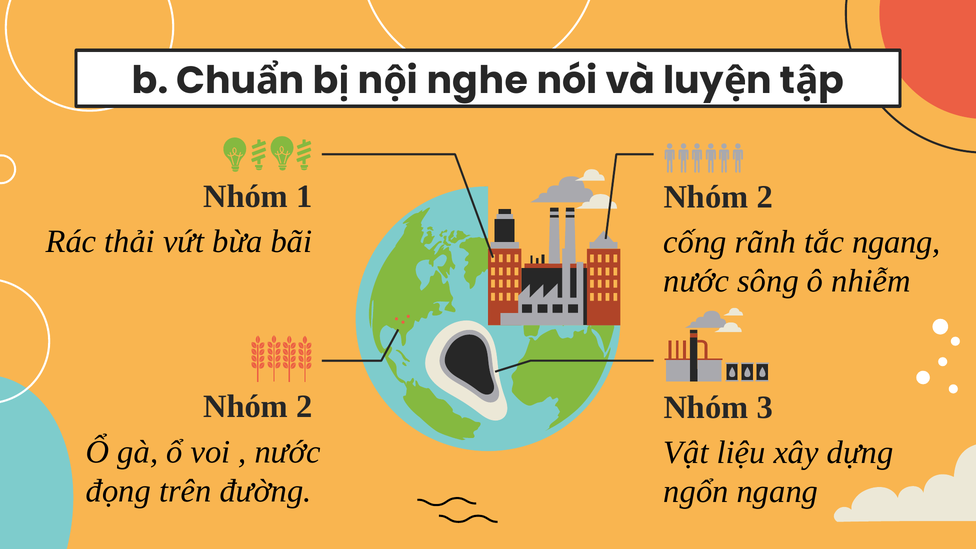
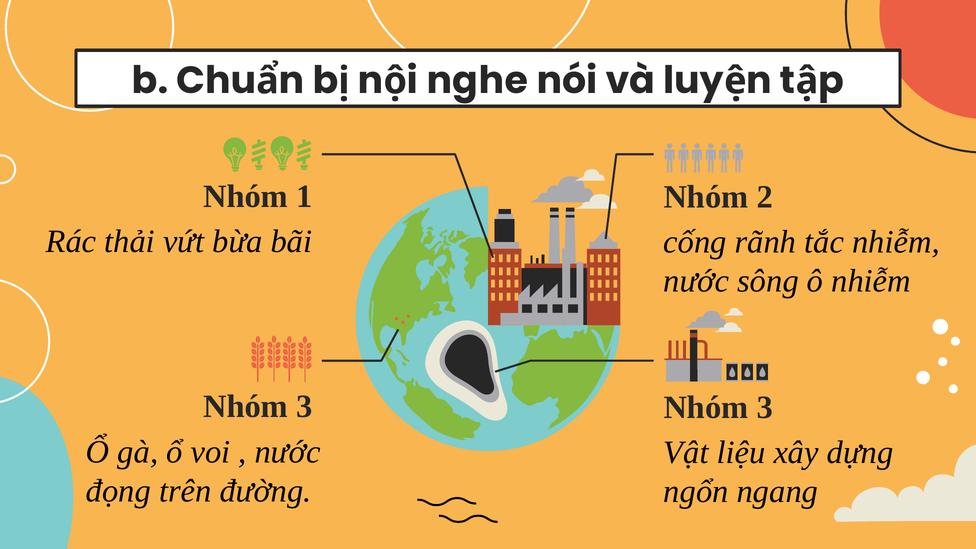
tắc ngang: ngang -> nhiễm (896, 242)
2: 2 -> 3 (304, 407)
